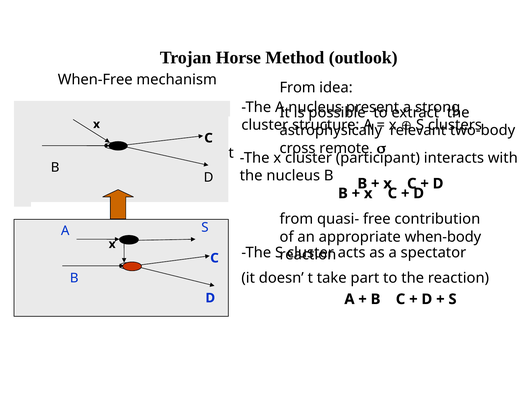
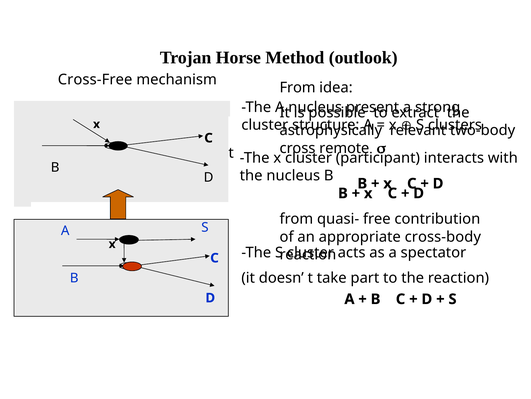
When-Free: When-Free -> Cross-Free (95, 80)
when-body: when-body -> cross-body (443, 236)
